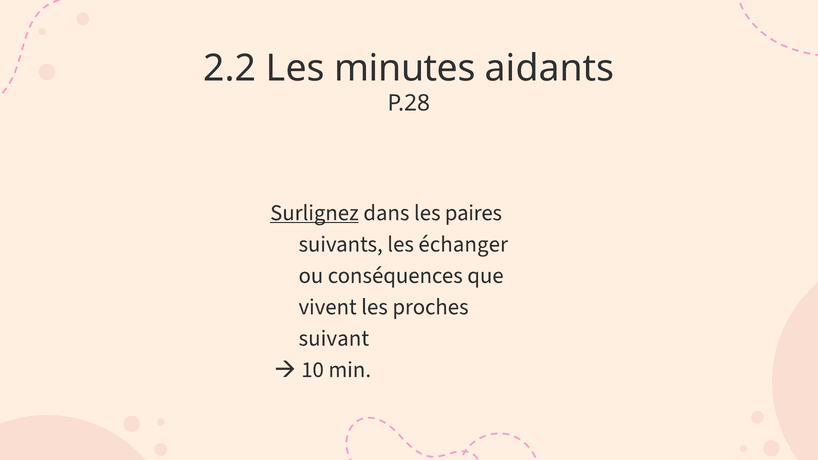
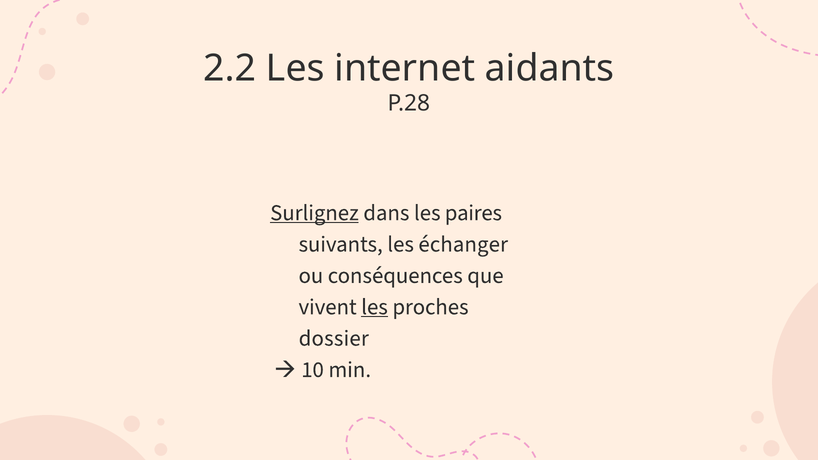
minutes: minutes -> internet (405, 68)
les underline: none -> present (375, 307)
suivant: suivant -> dossier (334, 338)
